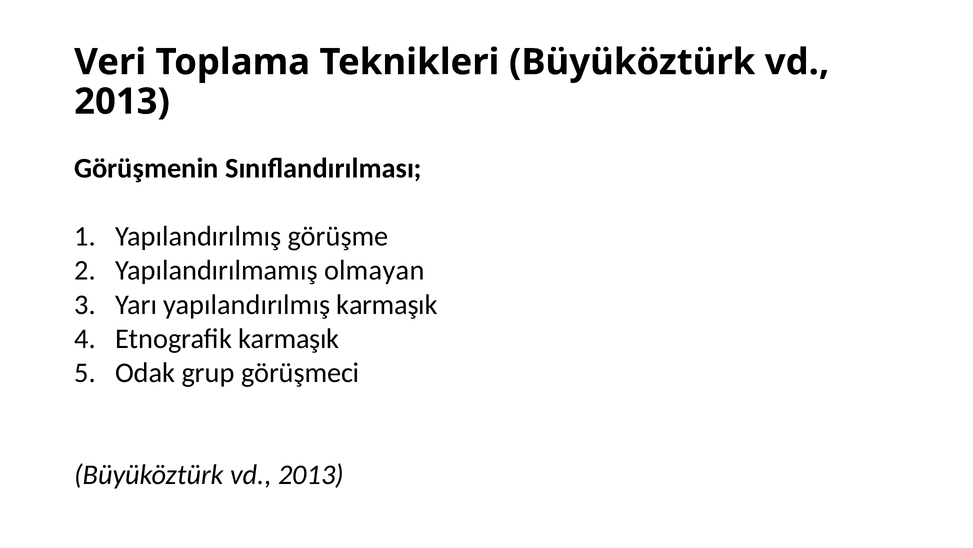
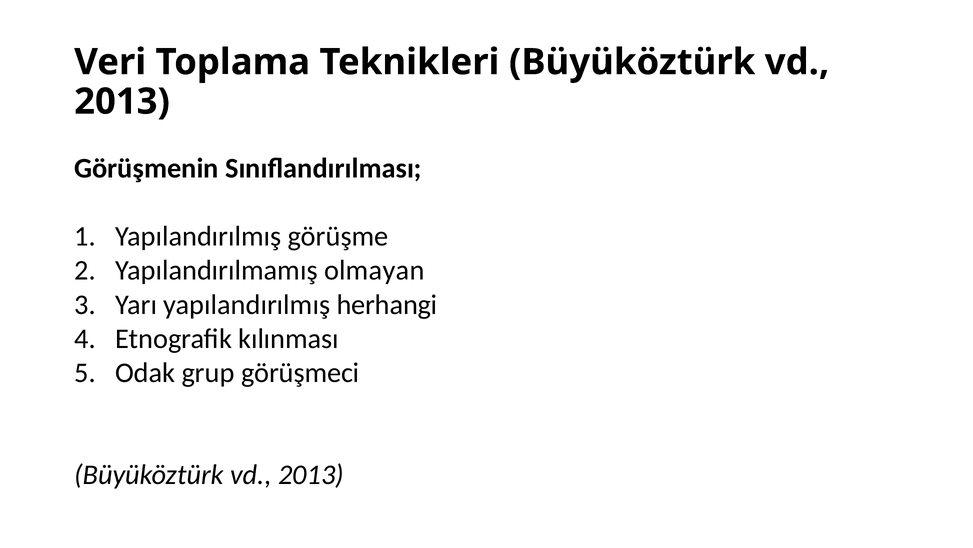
yapılandırılmış karmaşık: karmaşık -> herhangi (387, 304)
Etnografik karmaşık: karmaşık -> kılınması (289, 338)
